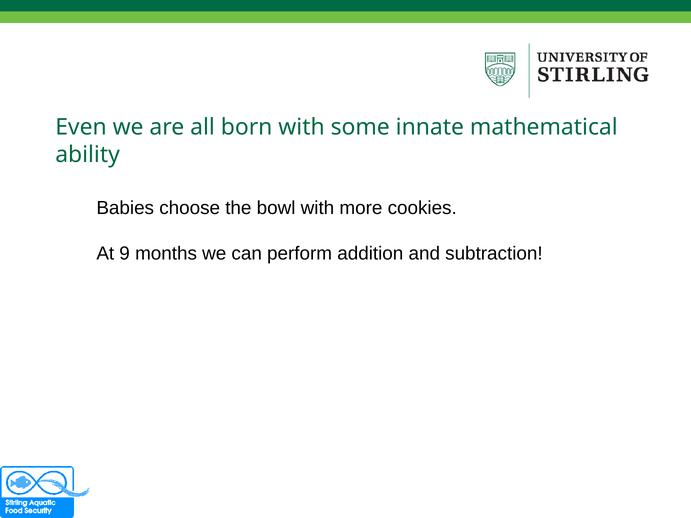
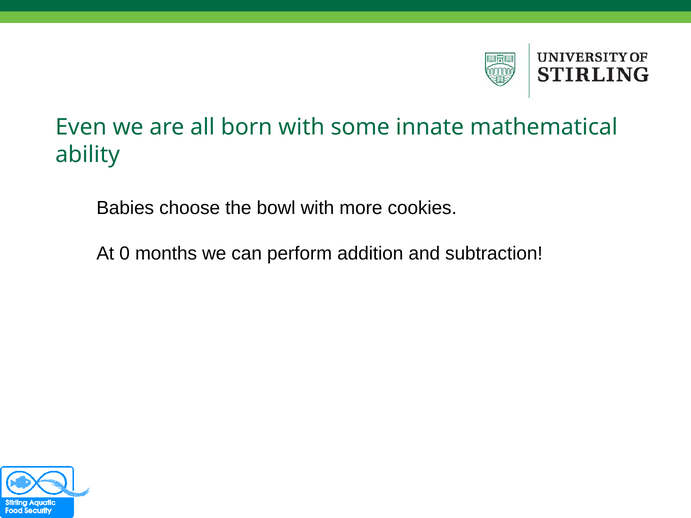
9: 9 -> 0 (125, 254)
